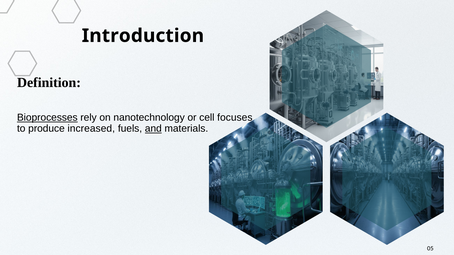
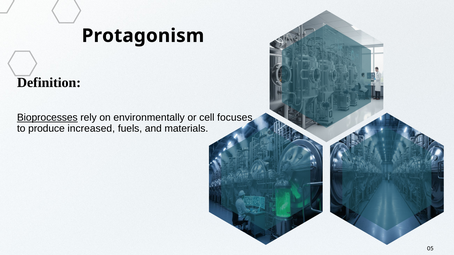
Introduction: Introduction -> Protagonism (143, 36)
nanotechnology: nanotechnology -> environmentally (149, 118)
and underline: present -> none (153, 129)
